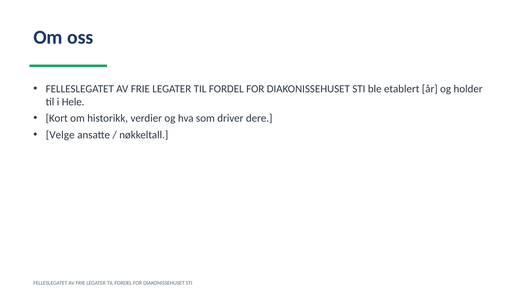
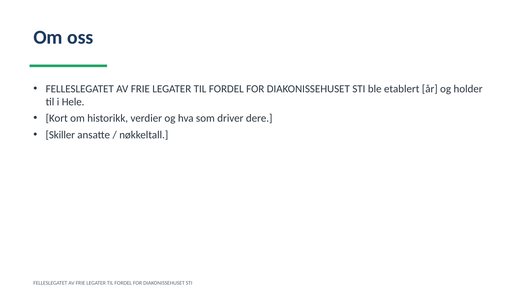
Velge: Velge -> Skiller (60, 135)
